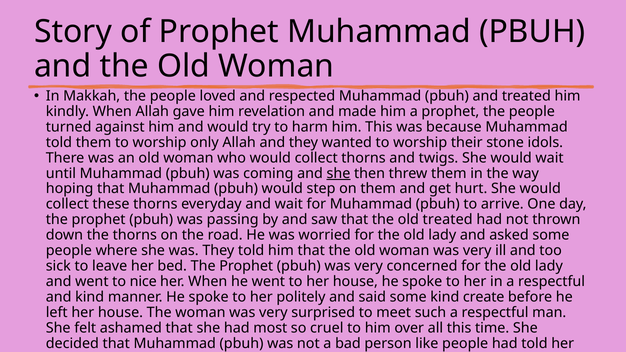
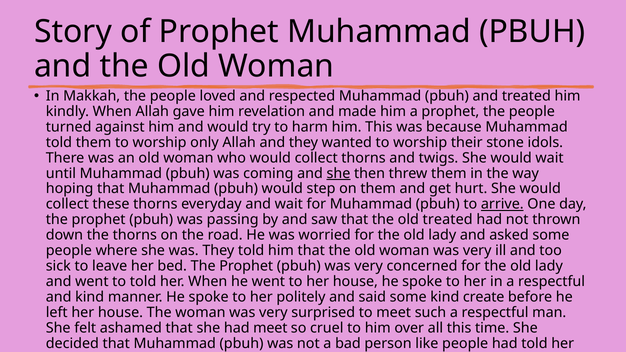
arrive underline: none -> present (502, 204)
to nice: nice -> told (143, 282)
had most: most -> meet (270, 328)
